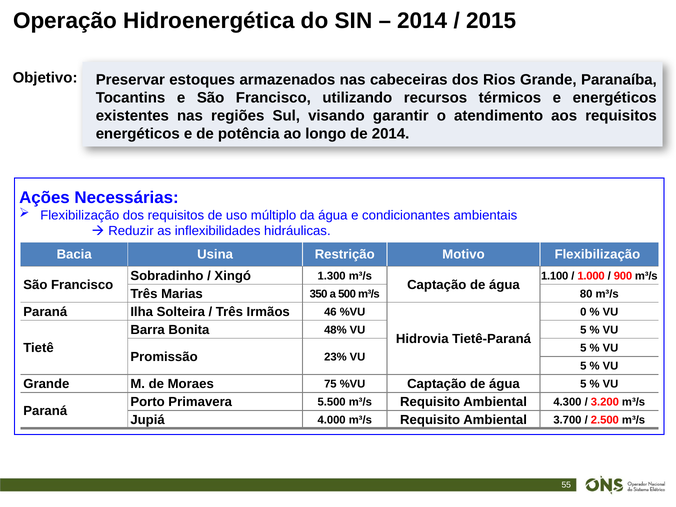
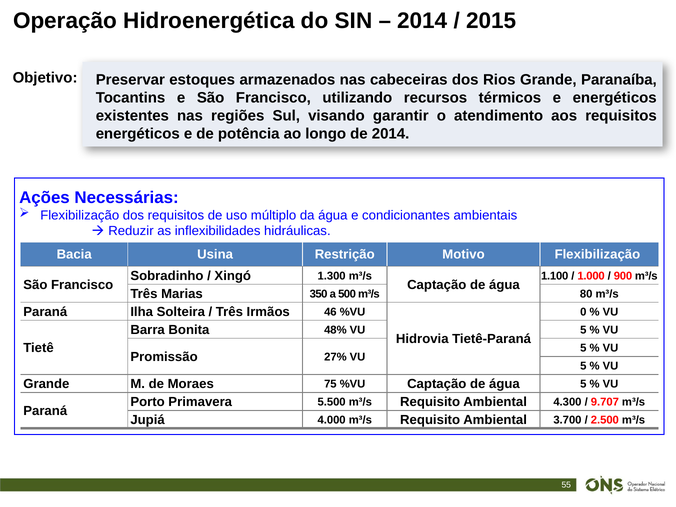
23%: 23% -> 27% (335, 357)
3.200: 3.200 -> 9.707 (605, 402)
